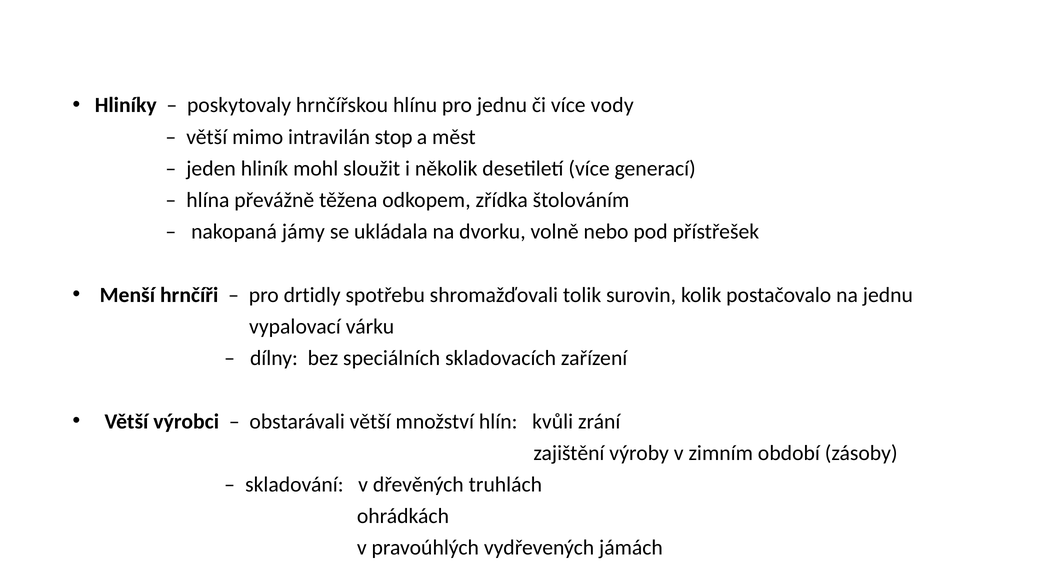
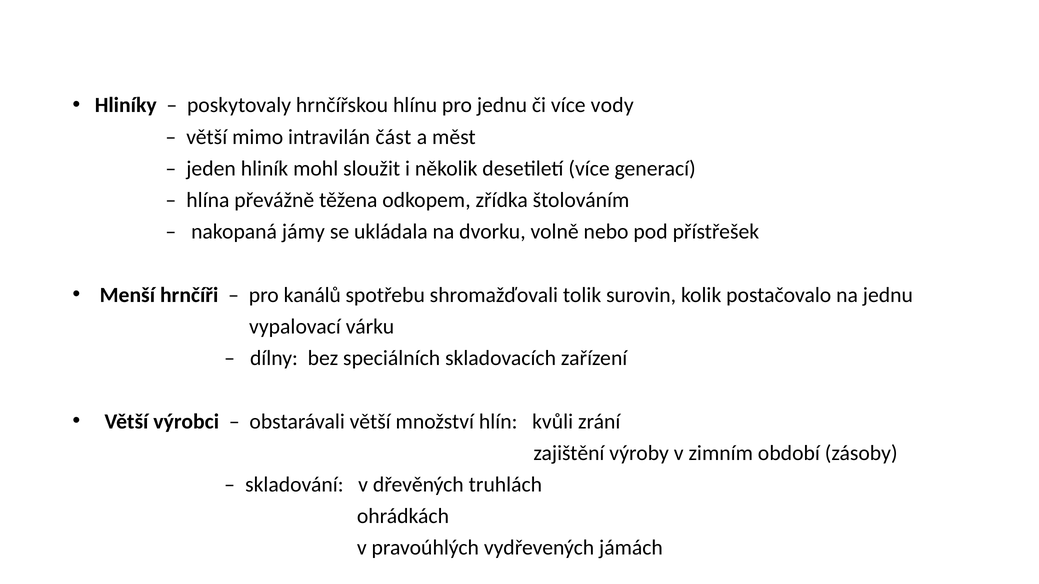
stop: stop -> část (393, 137)
drtidly: drtidly -> kanálů (312, 295)
